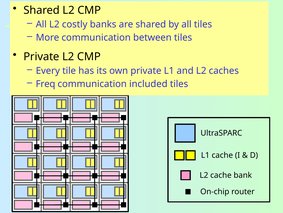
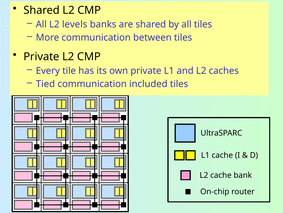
costly: costly -> levels (75, 24)
Freq: Freq -> Tied (45, 84)
